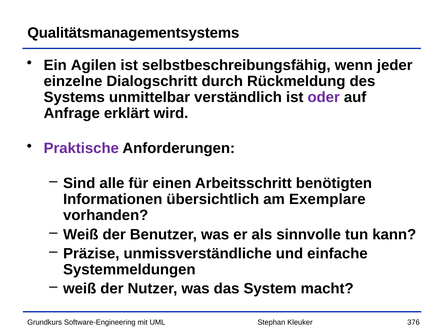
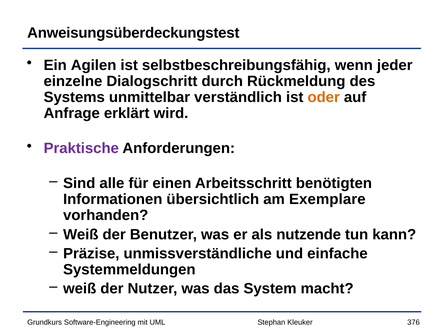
Qualitätsmanagementsystems: Qualitätsmanagementsystems -> Anweisungsüberdeckungstest (133, 33)
oder colour: purple -> orange (324, 97)
sinnvolle: sinnvolle -> nutzende (309, 235)
